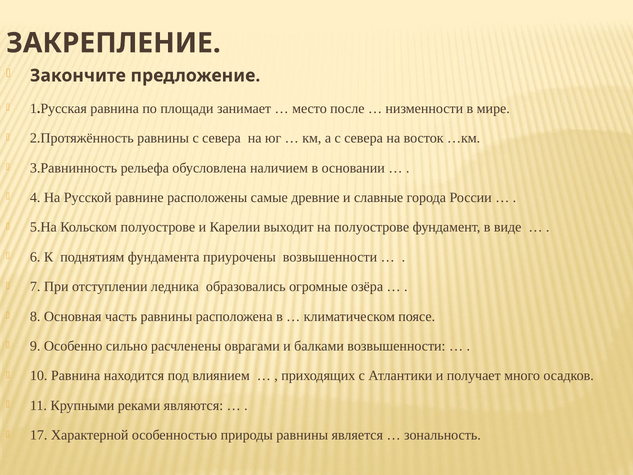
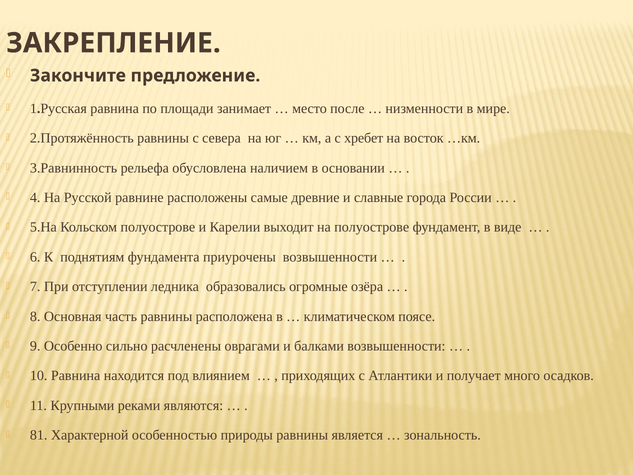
а с севера: севера -> хребет (364, 138)
17: 17 -> 81 (39, 435)
